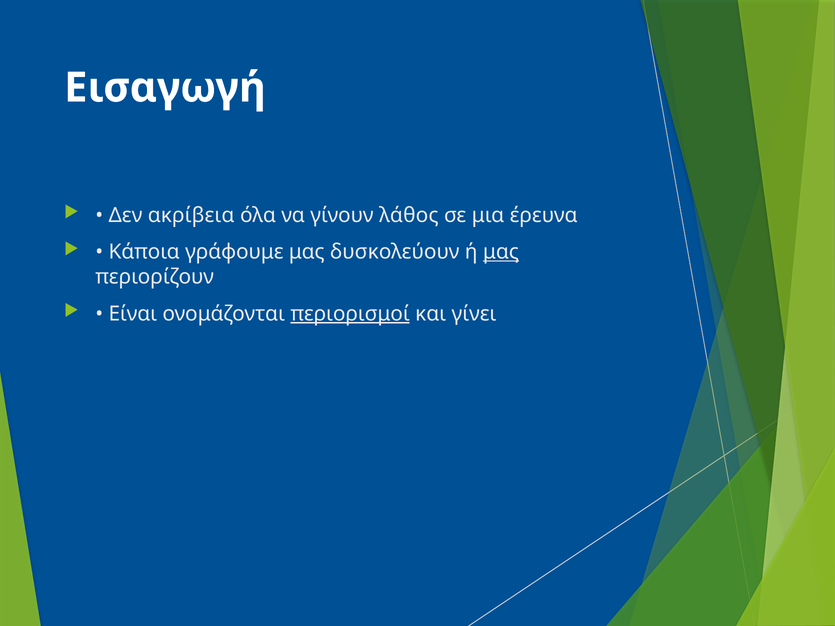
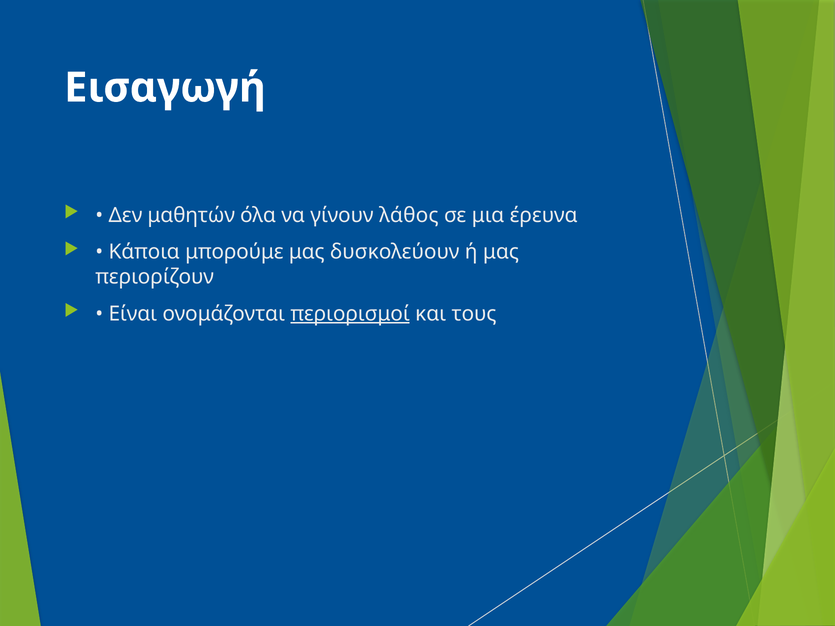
ακρίβεια: ακρίβεια -> μαθητών (191, 215)
γράφουμε: γράφουμε -> μπορούμε (234, 252)
μας underline: present -> none (501, 252)
γίνει: γίνει -> τους (474, 314)
